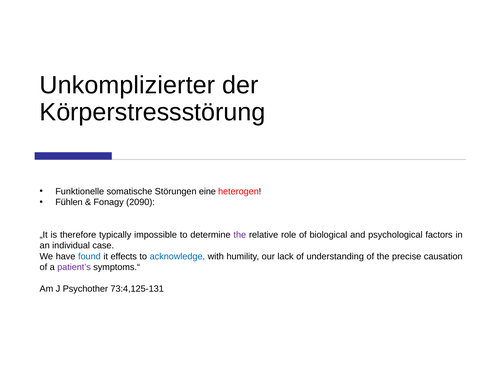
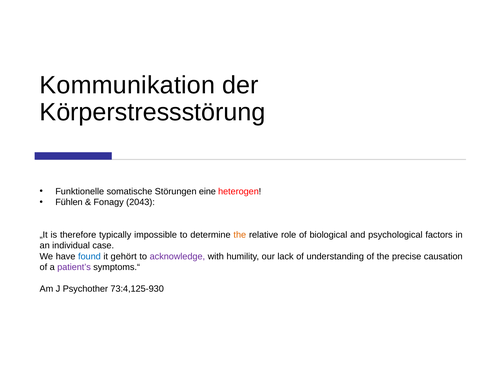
Unkomplizierter: Unkomplizierter -> Kommunikation (127, 85)
2090: 2090 -> 2043 (141, 203)
the colour: purple -> orange (240, 235)
effects: effects -> gehört (124, 257)
acknowledge colour: blue -> purple (177, 257)
73:4,125-131: 73:4,125-131 -> 73:4,125-930 (137, 289)
